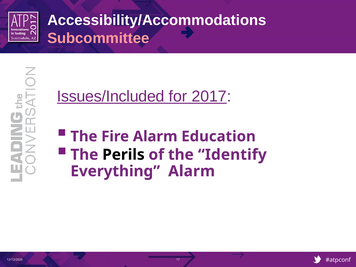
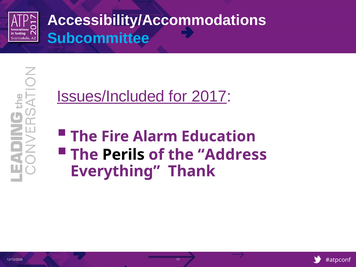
Subcommittee colour: pink -> light blue (98, 38)
Identify: Identify -> Address (232, 155)
Everything Alarm: Alarm -> Thank (192, 171)
